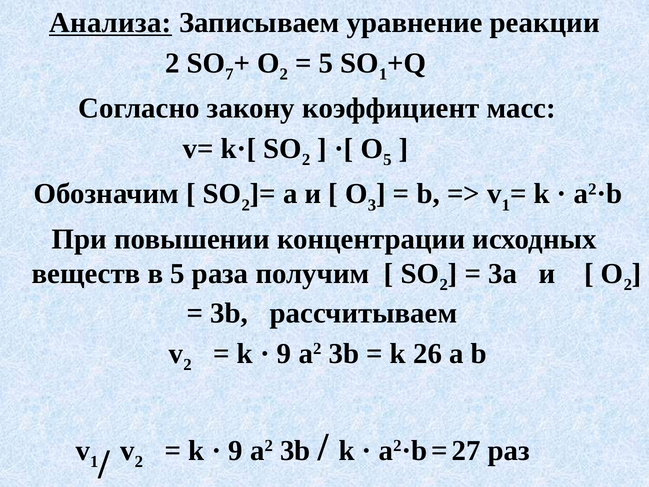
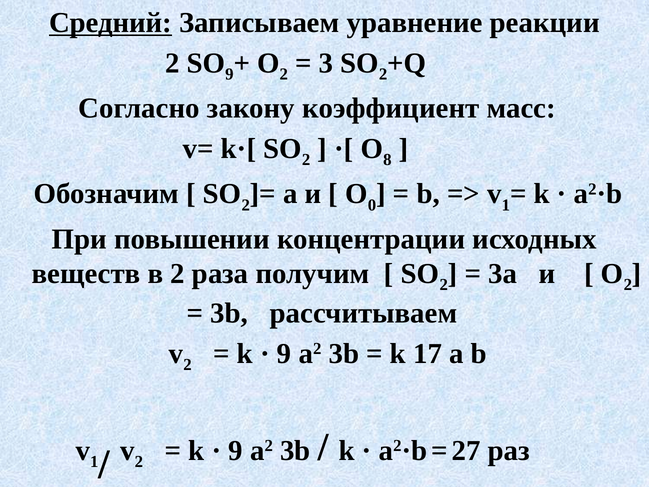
Анализа: Анализа -> Средний (110, 23)
7: 7 -> 9 (229, 74)
5: 5 -> 3 (326, 63)
1: 1 -> 2 (383, 74)
5: 5 -> 8 (387, 160)
3: 3 -> 0 (372, 205)
в 5: 5 -> 2 (178, 274)
26: 26 -> 17 (428, 353)
